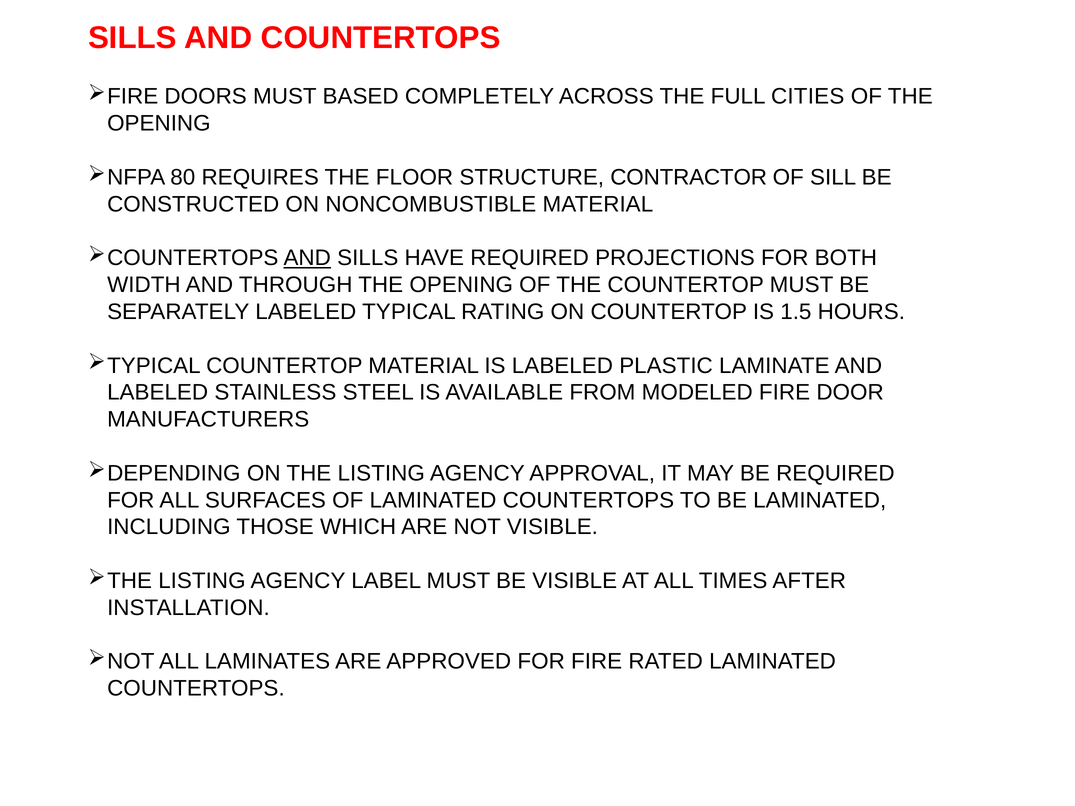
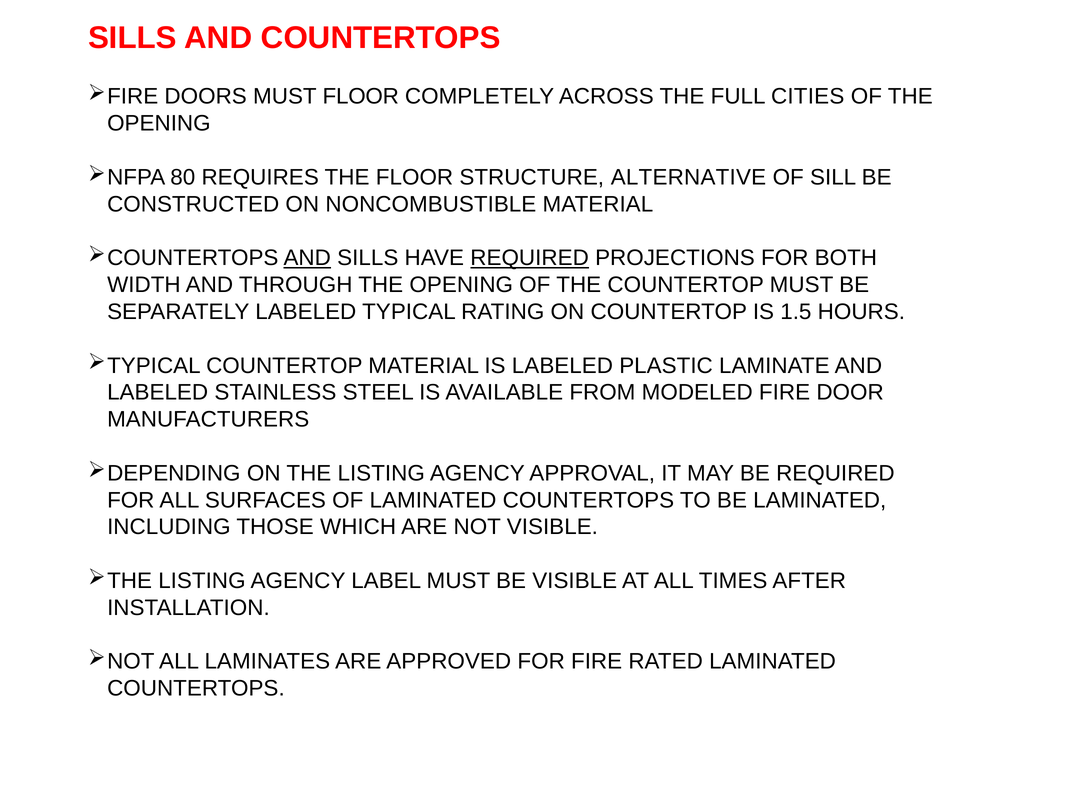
MUST BASED: BASED -> FLOOR (361, 97)
CONTRACTOR: CONTRACTOR -> ALTERNATIVE (688, 177)
REQUIRED underline: none -> present (530, 258)
